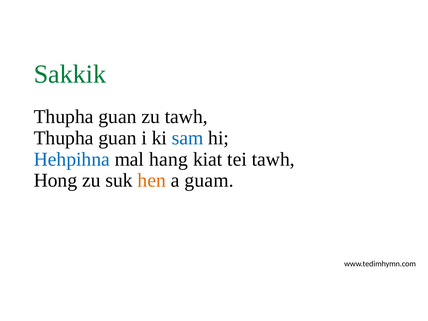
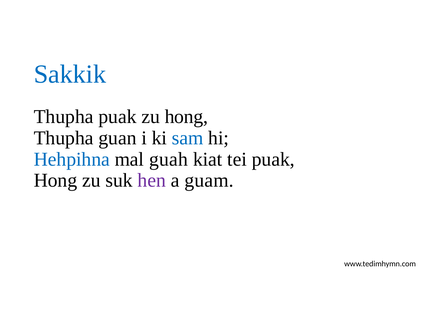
Sakkik colour: green -> blue (70, 74)
guan: guan -> puak (117, 117)
zu tawh: tawh -> hong (186, 117)
hang: hang -> guah (168, 159)
tei tawh: tawh -> puak (273, 159)
hen colour: orange -> purple (152, 180)
